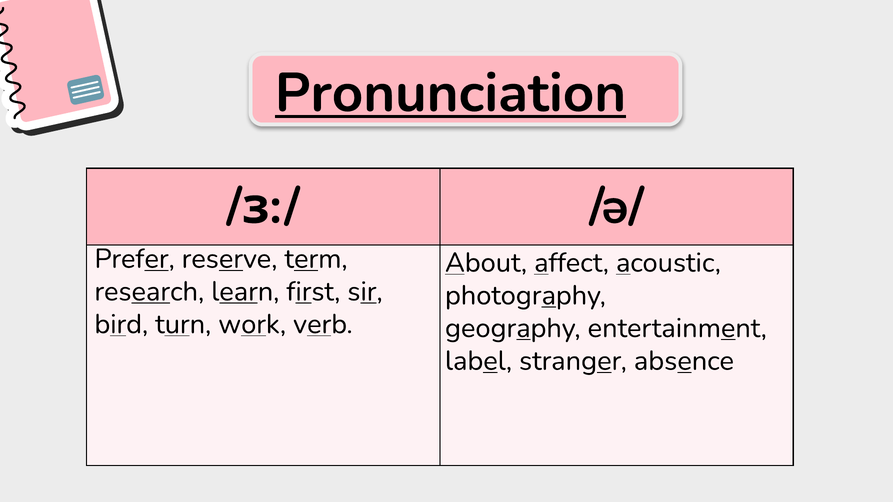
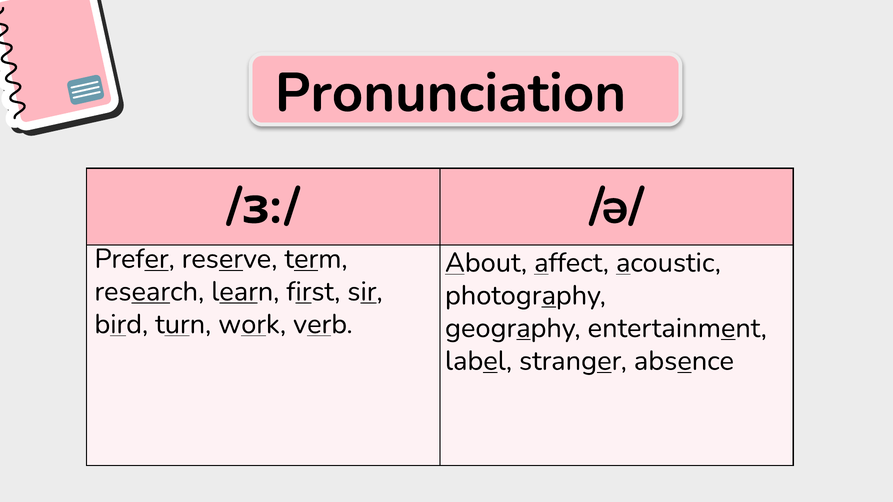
Pronunciation underline: present -> none (451, 93)
